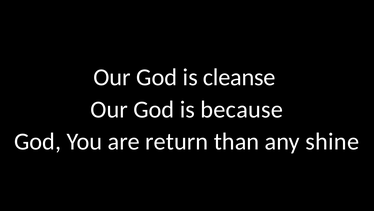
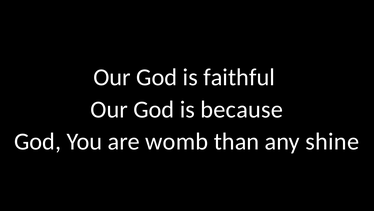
cleanse: cleanse -> faithful (239, 77)
return: return -> womb (177, 141)
